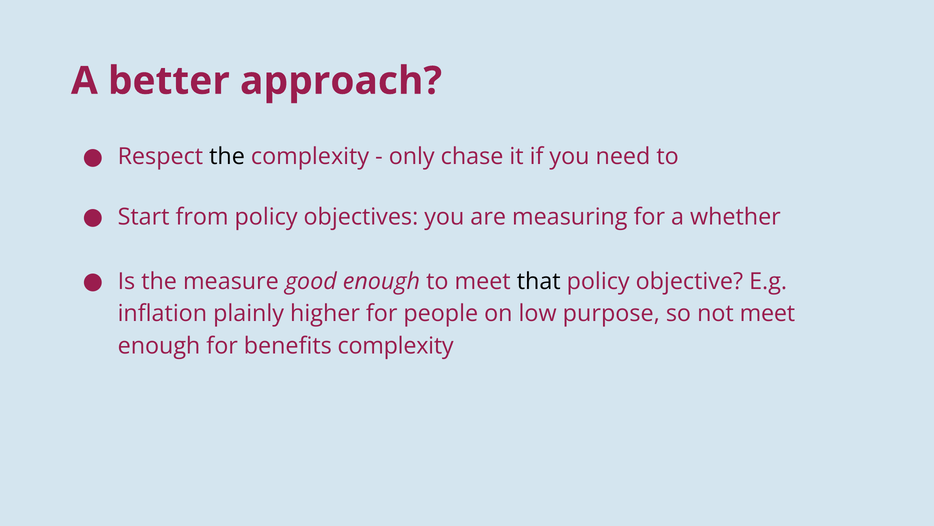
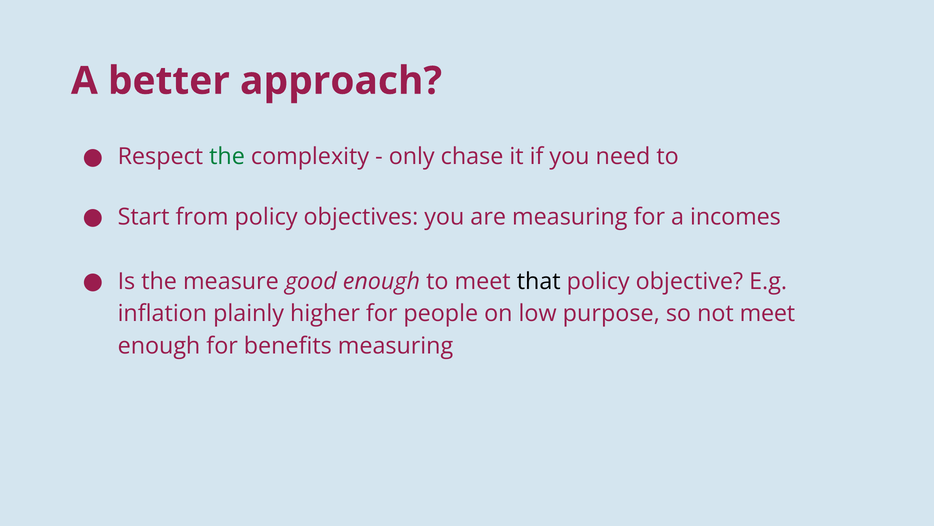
the colour: black -> green (227, 157)
whether: whether -> incomes (735, 217)
benefits complexity: complexity -> measuring (396, 346)
